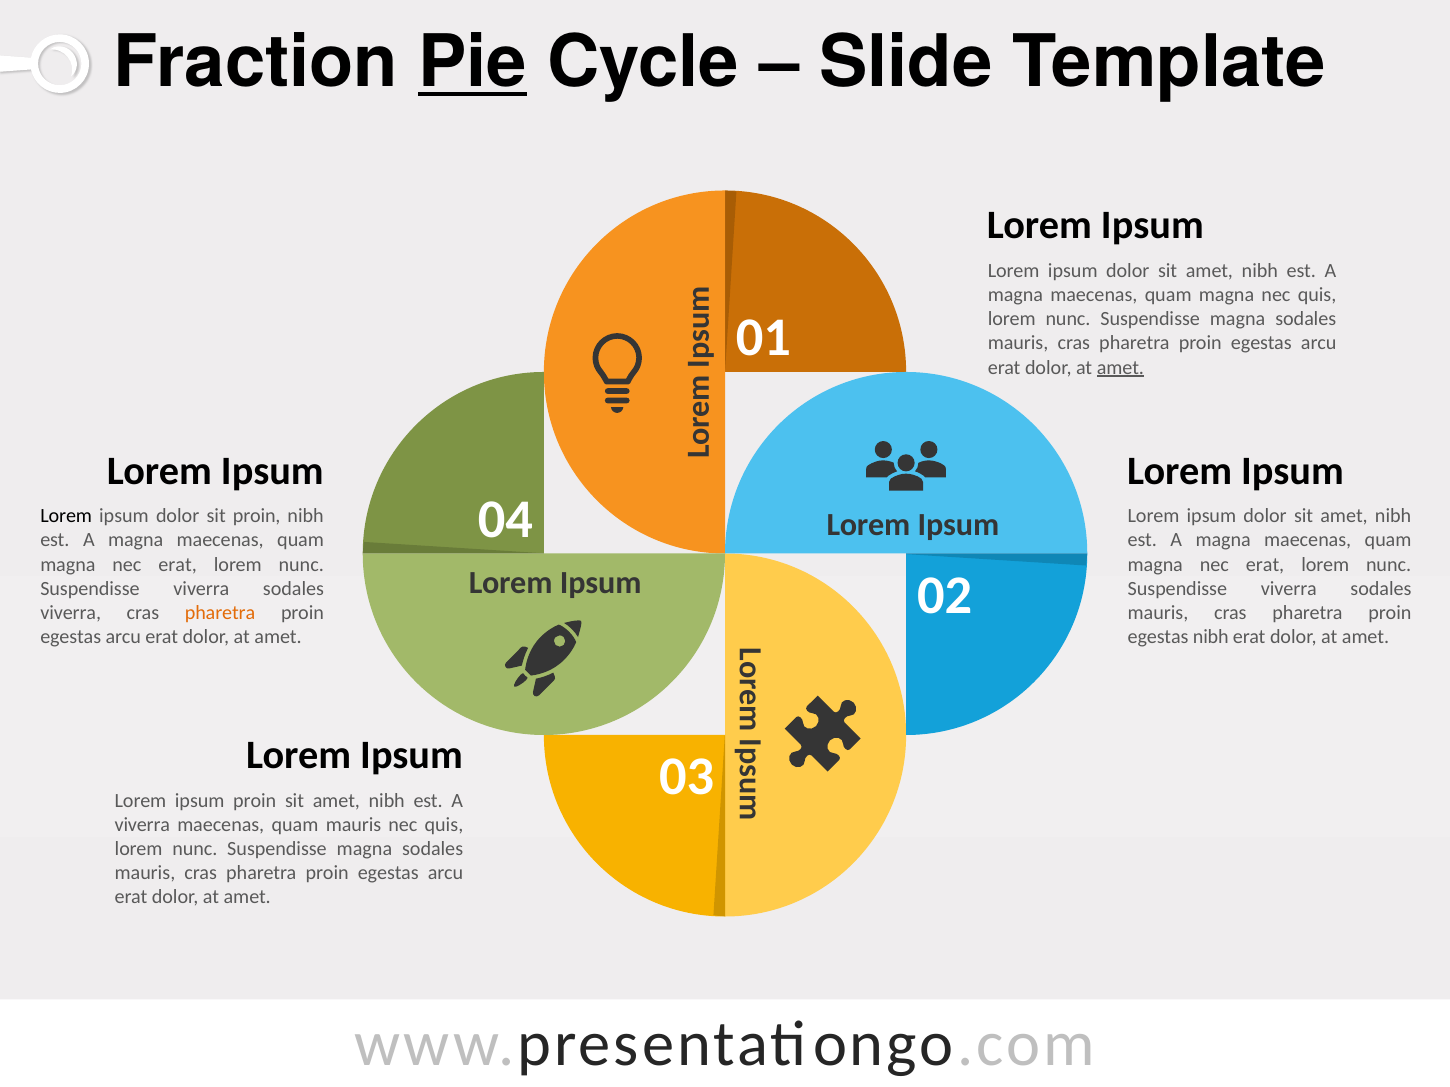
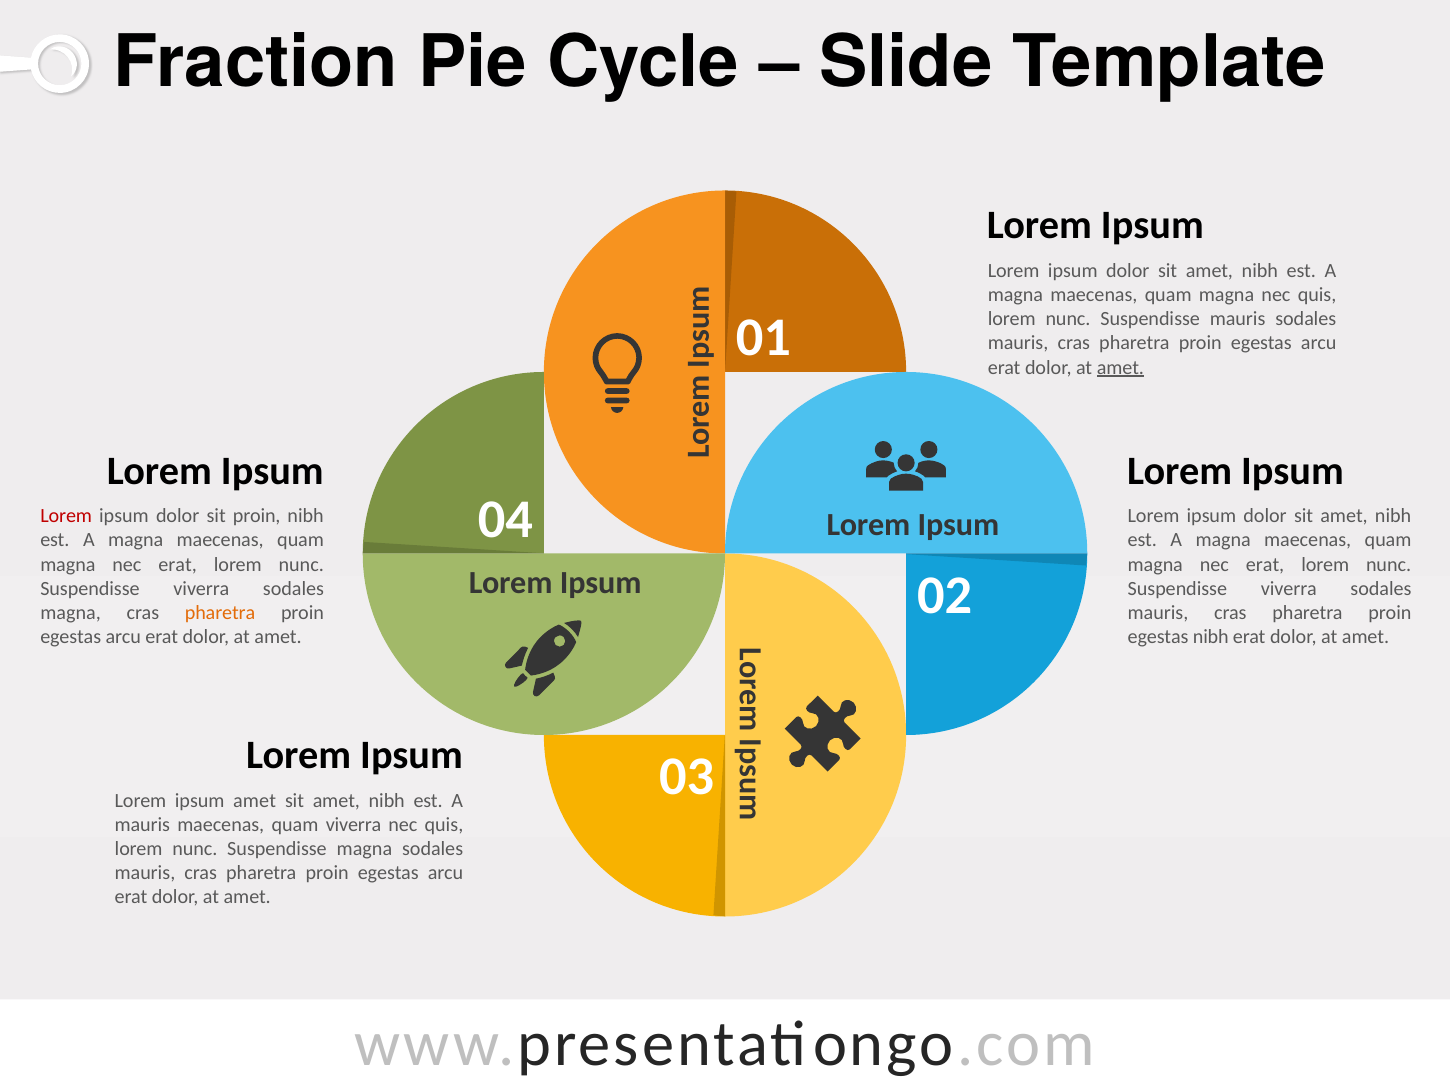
Pie underline: present -> none (473, 63)
magna: magna -> mauris (1238, 319)
Lorem colour: black -> red (66, 516)
viverra: viverra -> magna (71, 613)
ipsum proin: proin -> amet (255, 801)
viverra: viverra -> mauris (142, 825)
quam mauris: mauris -> viverra (354, 825)
